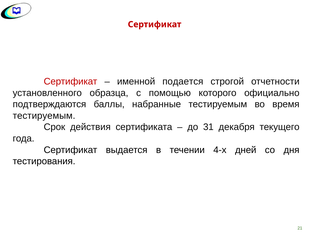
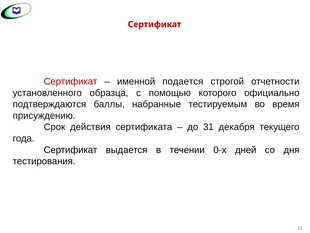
тестируемым: тестируемым -> присуждению (44, 115)
4-х: 4-х -> 0-х (220, 150)
